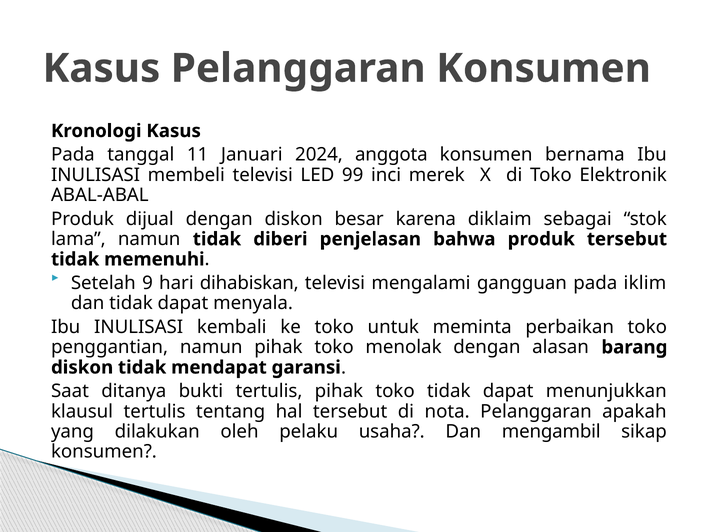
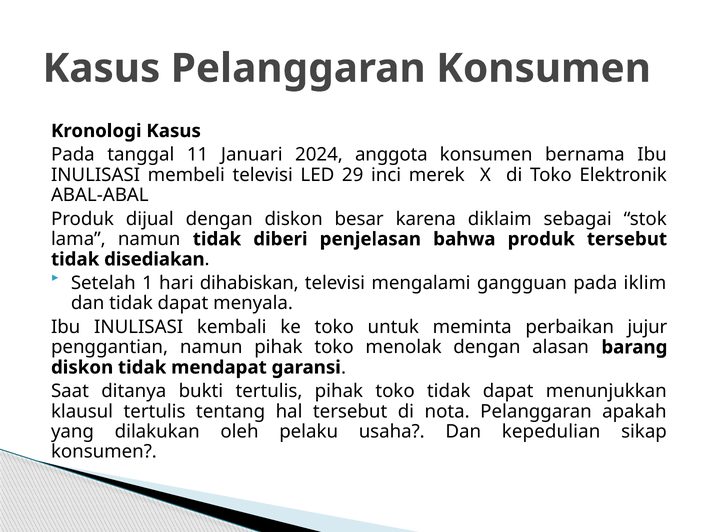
99: 99 -> 29 (353, 175)
memenuhi: memenuhi -> disediakan (154, 260)
9: 9 -> 1 (147, 283)
perbaikan toko: toko -> jujur (647, 327)
mengambil: mengambil -> kepedulian (551, 432)
